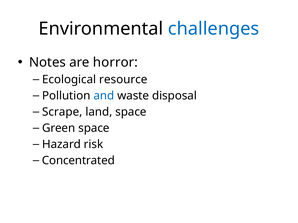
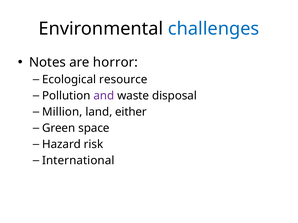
and colour: blue -> purple (104, 96)
Scrape: Scrape -> Million (62, 112)
land space: space -> either (131, 112)
Concentrated: Concentrated -> International (78, 161)
